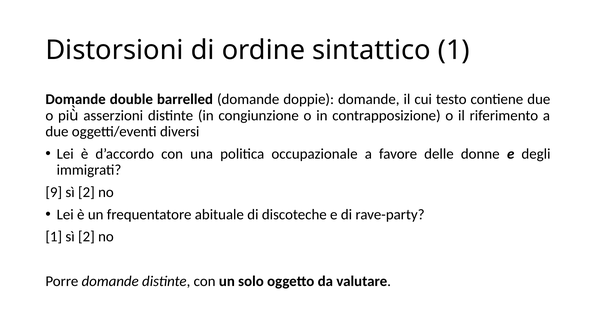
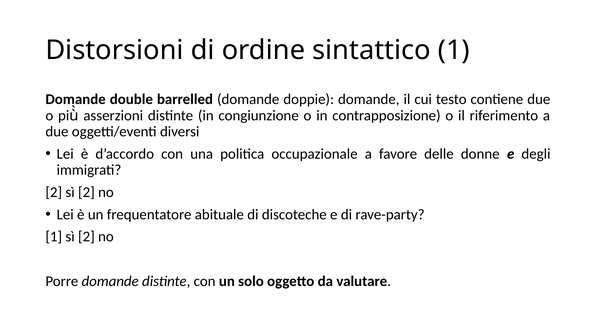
9: 9 -> 2 (54, 192)
